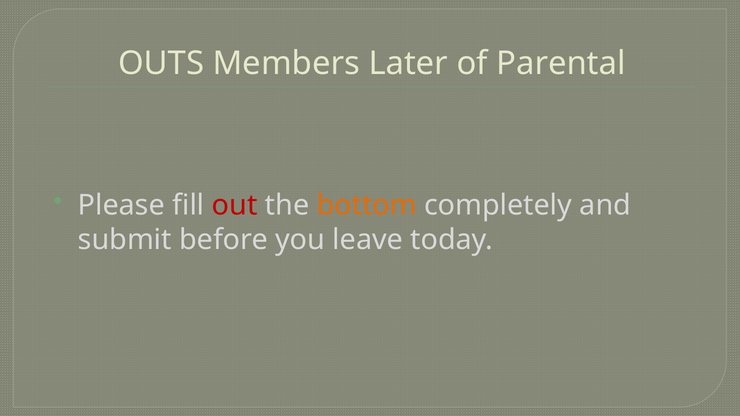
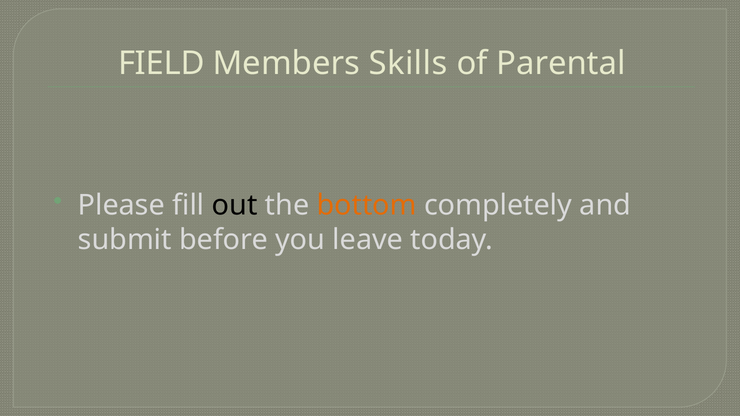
OUTS: OUTS -> FIELD (161, 64)
Later: Later -> Skills (408, 64)
out colour: red -> black (235, 205)
